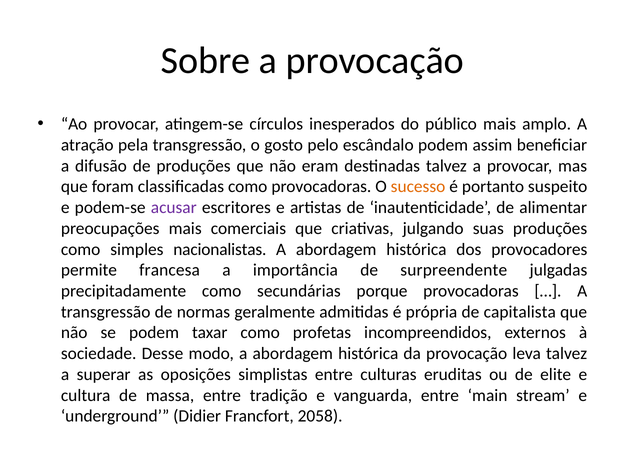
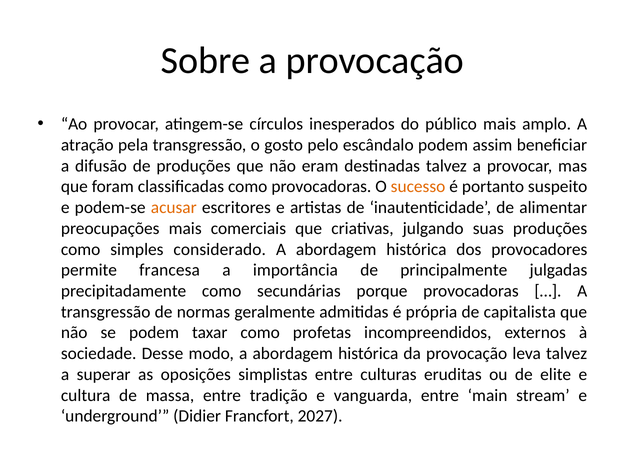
acusar colour: purple -> orange (174, 208)
nacionalistas: nacionalistas -> considerado (220, 249)
surpreendente: surpreendente -> principalmente (454, 270)
2058: 2058 -> 2027 (320, 416)
